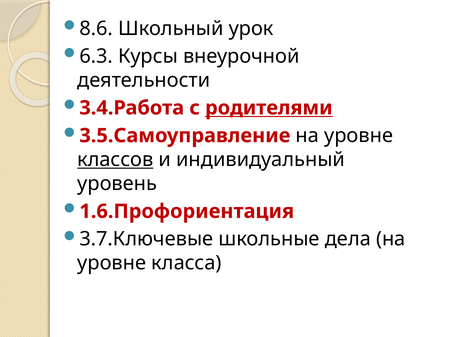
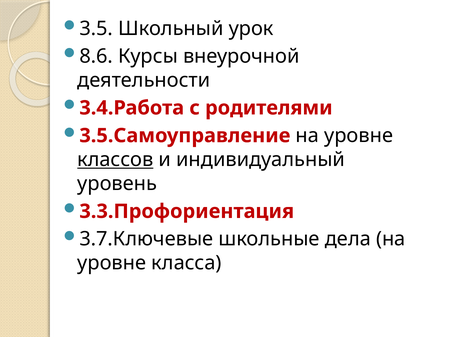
8.6: 8.6 -> 3.5 (96, 28)
6.3: 6.3 -> 8.6 (96, 56)
родителями underline: present -> none (269, 108)
1.6.Профориентация: 1.6.Профориентация -> 3.3.Профориентация (187, 212)
